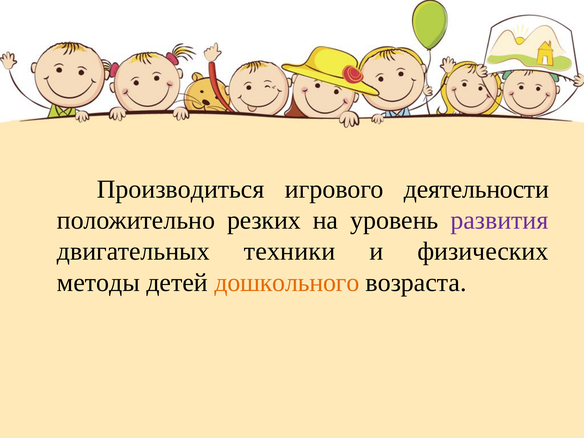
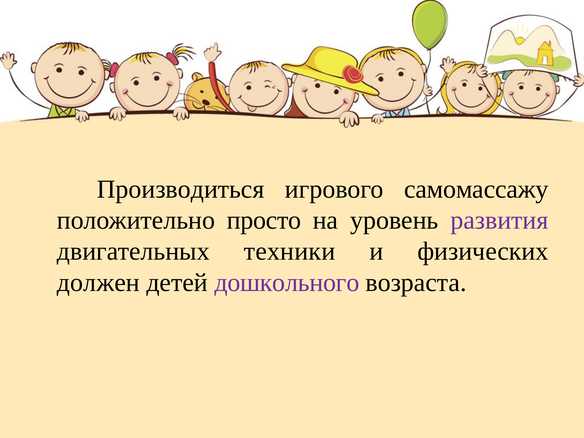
деятельности: деятельности -> самомассажу (476, 189)
резких: резких -> просто (264, 220)
методы: методы -> должен (98, 283)
дошкольного colour: orange -> purple (287, 283)
